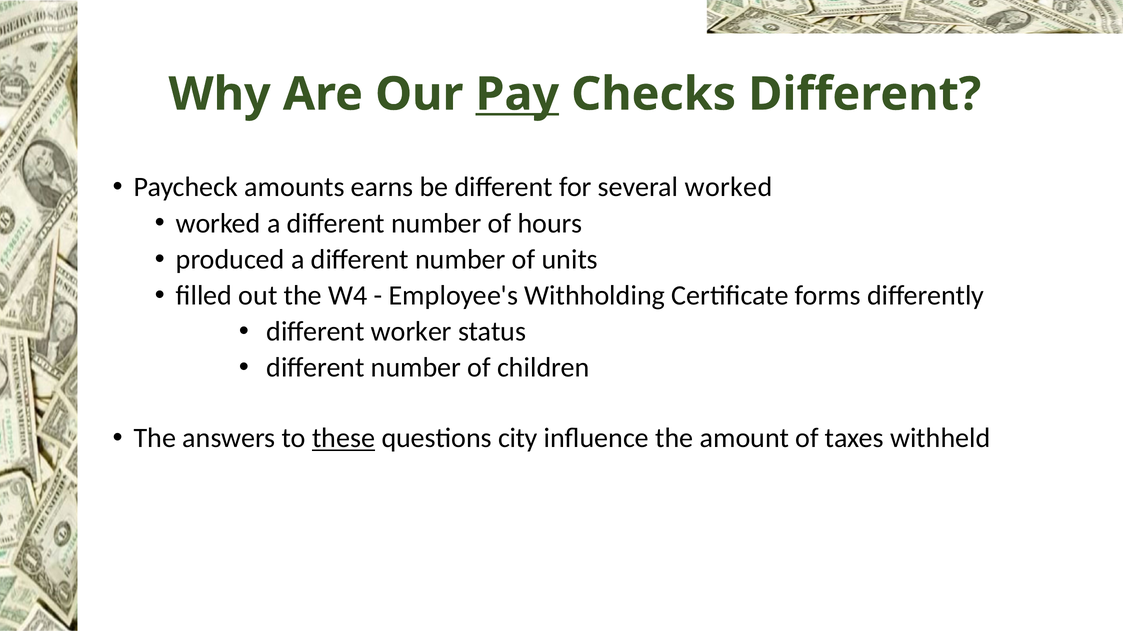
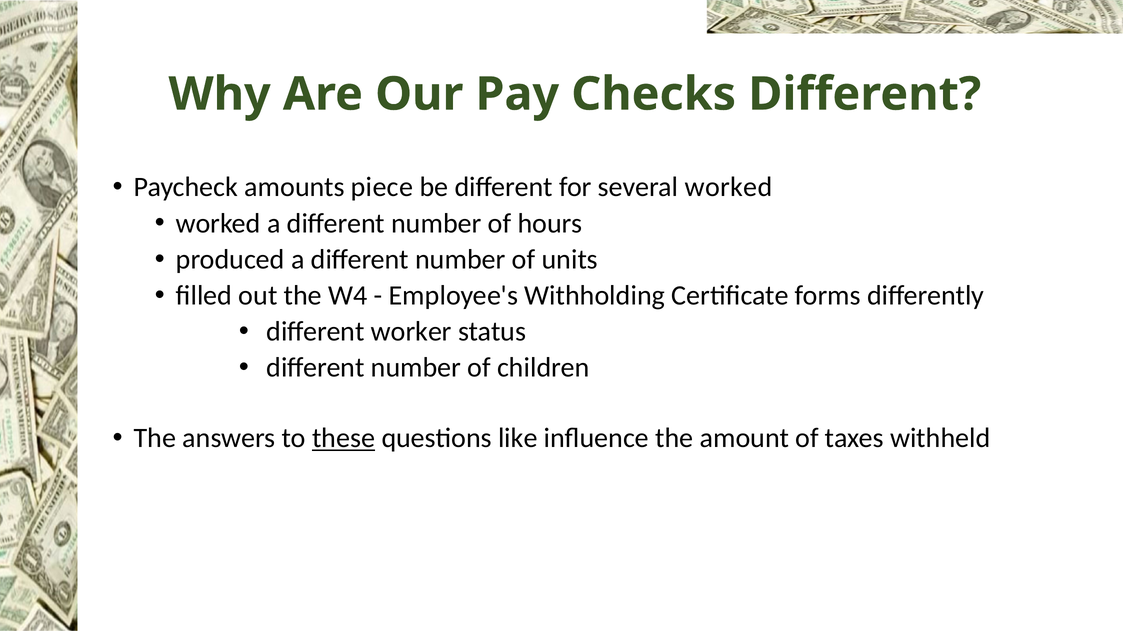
Pay underline: present -> none (517, 94)
earns: earns -> piece (382, 187)
city: city -> like (518, 439)
